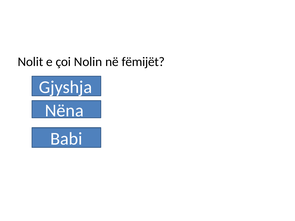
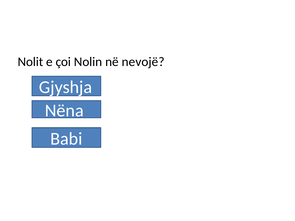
fëmijët: fëmijët -> nevojë (143, 62)
